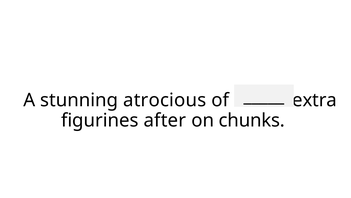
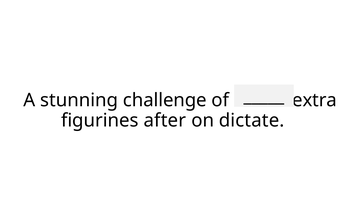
atrocious: atrocious -> challenge (165, 100)
chunks: chunks -> dictate (252, 120)
